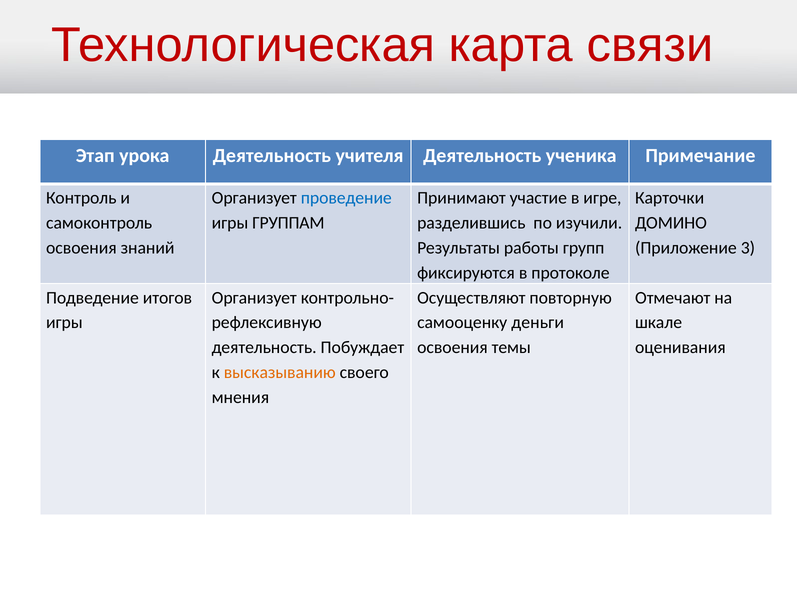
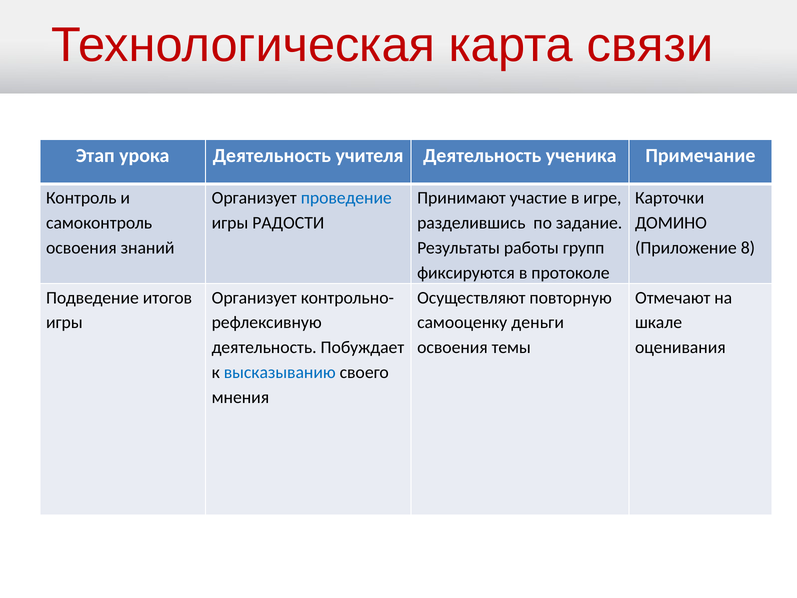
ГРУППАМ: ГРУППАМ -> РАДОСТИ (288, 223)
изучили: изучили -> задание (589, 223)
3: 3 -> 8 (748, 248)
высказыванию colour: orange -> blue (280, 372)
